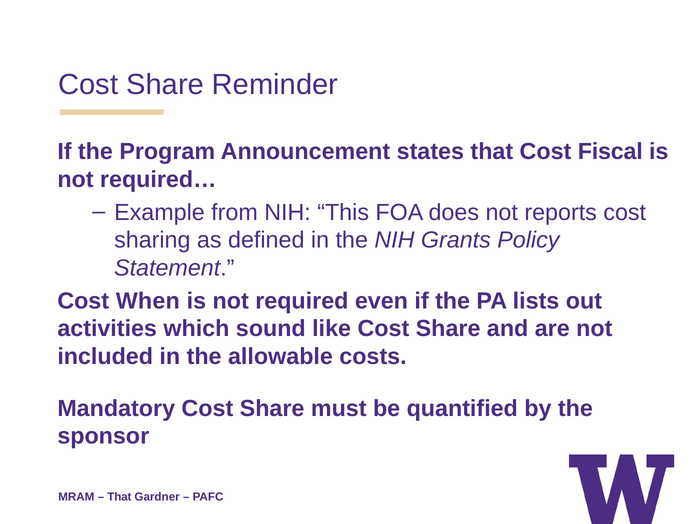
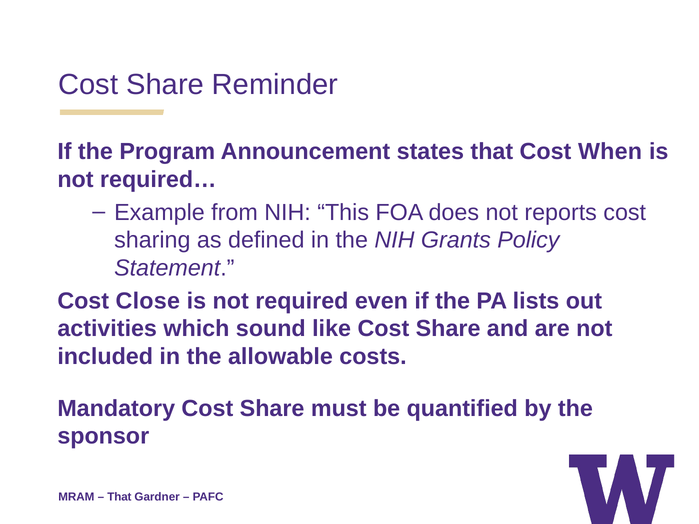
Fiscal: Fiscal -> When (610, 152)
When: When -> Close (148, 301)
